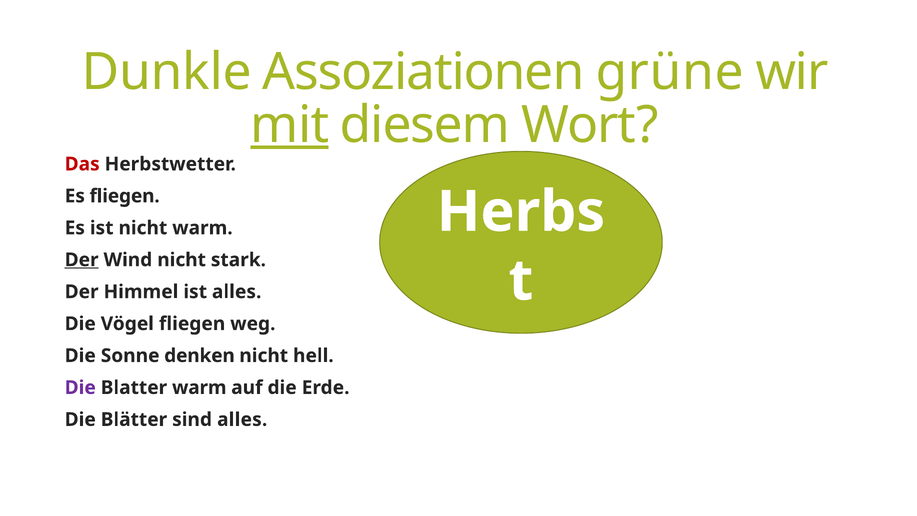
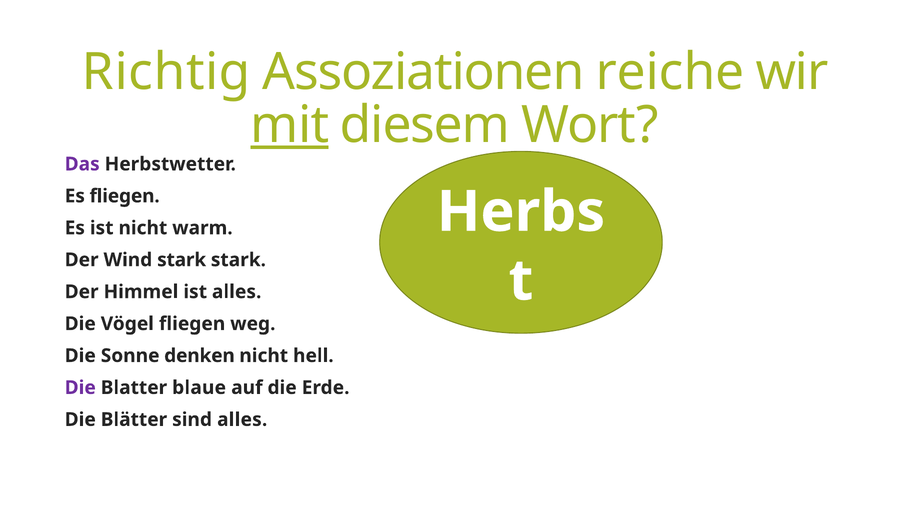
Dunkle: Dunkle -> Richtig (166, 72)
grüne: grüne -> reiche (670, 72)
Das colour: red -> purple (82, 164)
Der underline: present -> none (82, 260)
Wind nicht: nicht -> stark (182, 260)
Blatter warm: warm -> blaue (199, 387)
